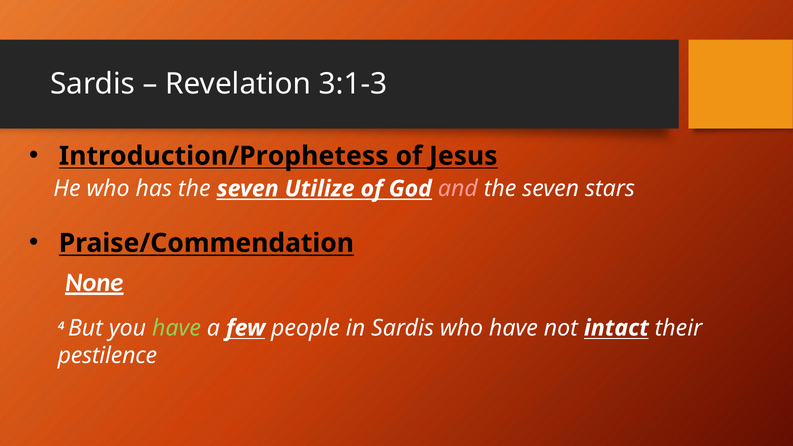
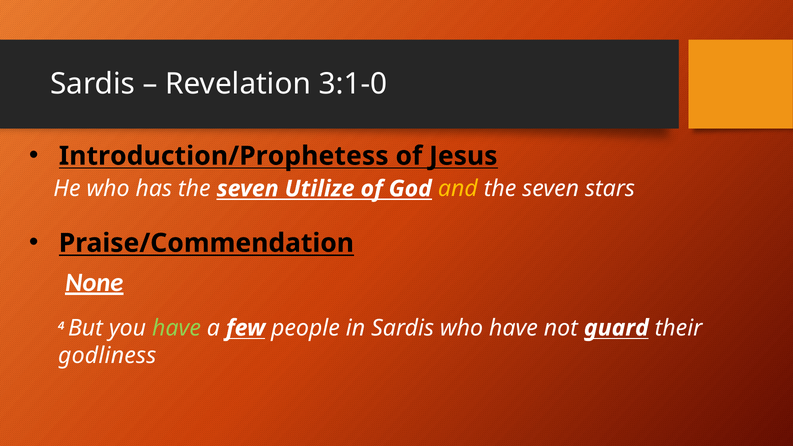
3:1-3: 3:1-3 -> 3:1-0 (353, 84)
and colour: pink -> yellow (458, 189)
intact: intact -> guard (616, 328)
pestilence: pestilence -> godliness (107, 356)
